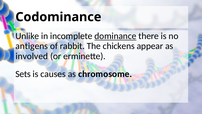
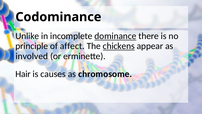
antigens: antigens -> principle (32, 46)
rabbit: rabbit -> affect (72, 46)
chickens underline: none -> present (119, 46)
Sets: Sets -> Hair (23, 74)
